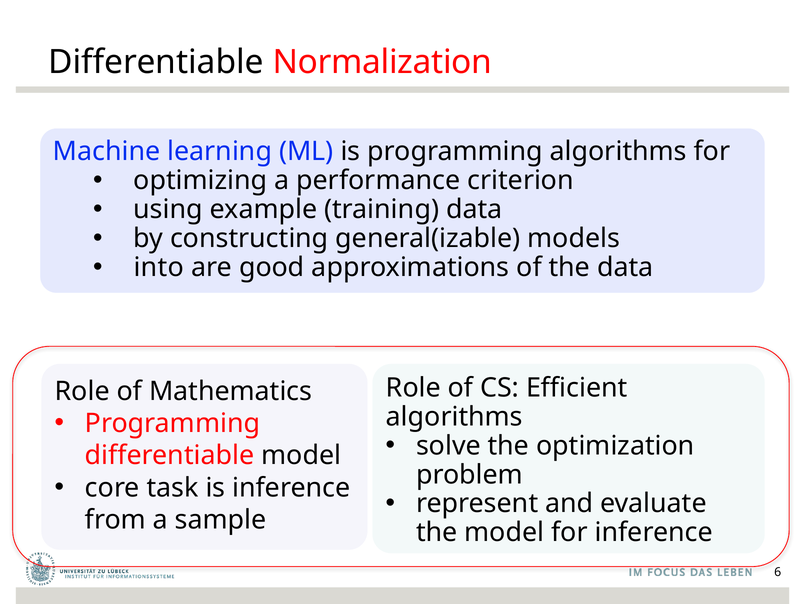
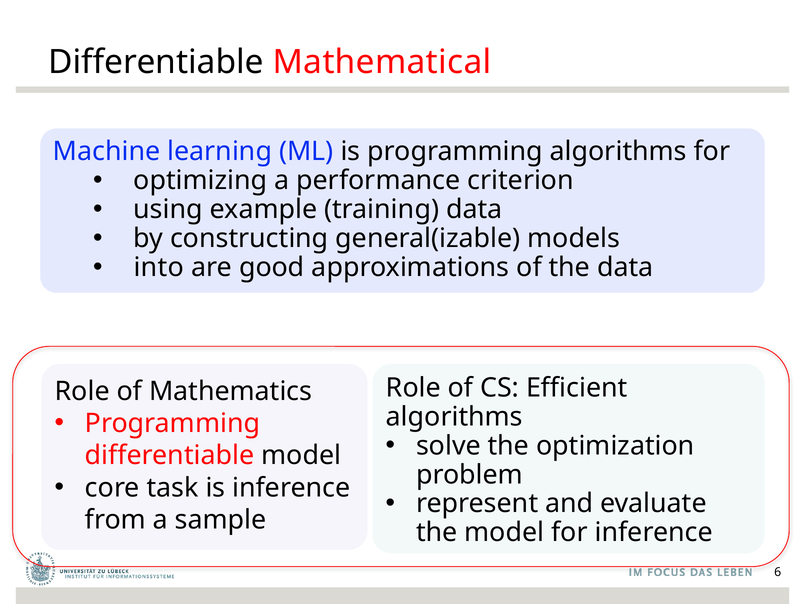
Normalization: Normalization -> Mathematical (382, 62)
